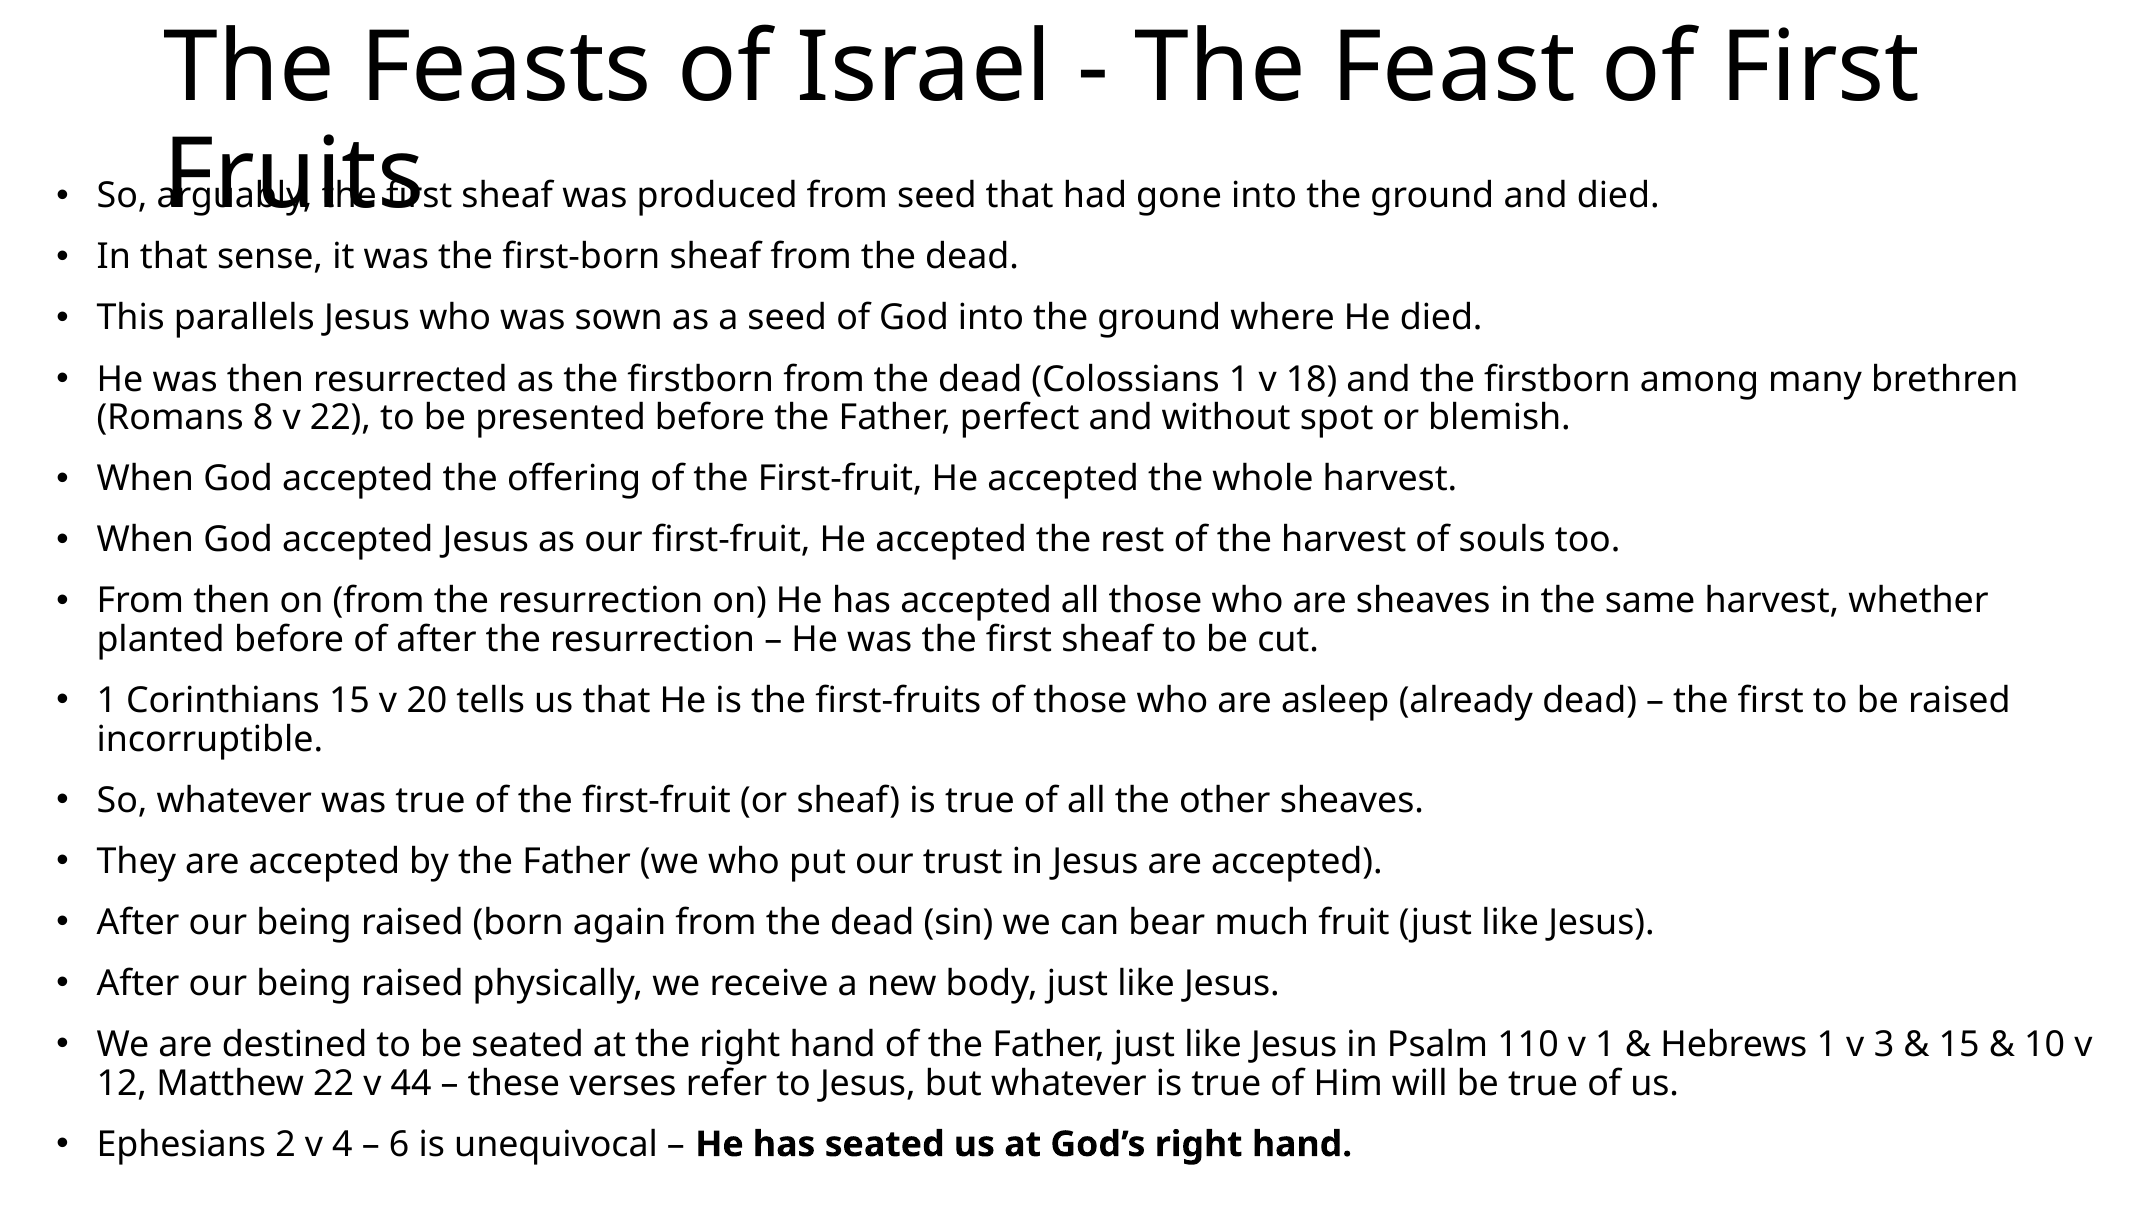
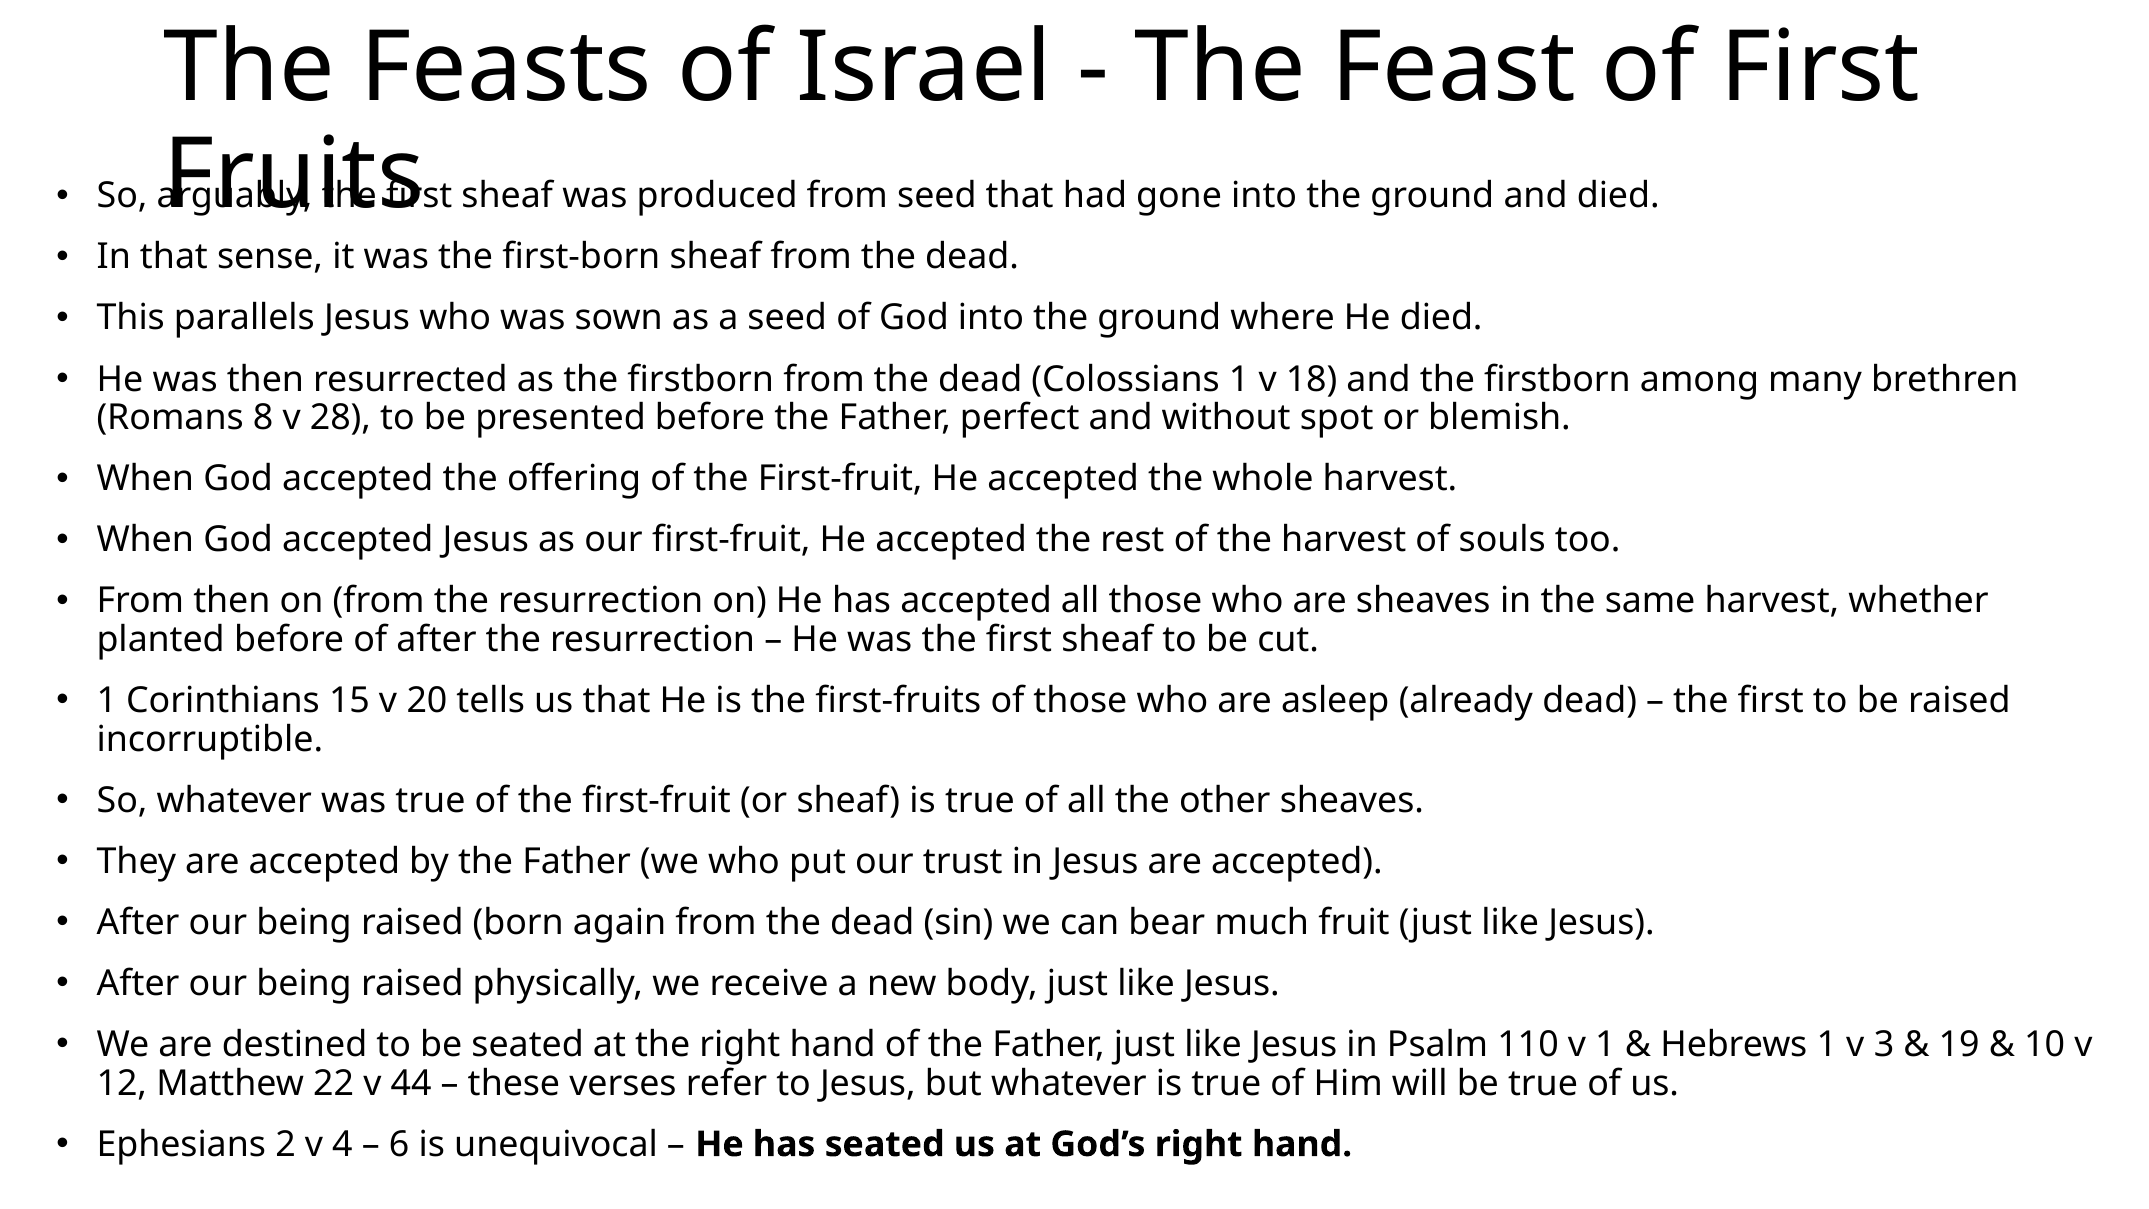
v 22: 22 -> 28 (340, 418)
15: 15 -> 19 (1959, 1044)
